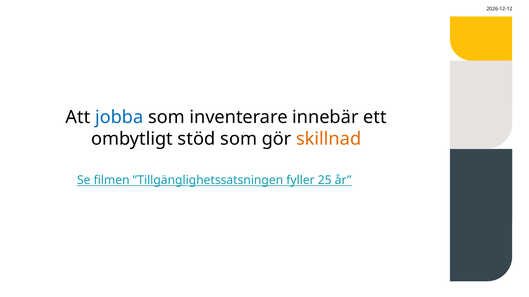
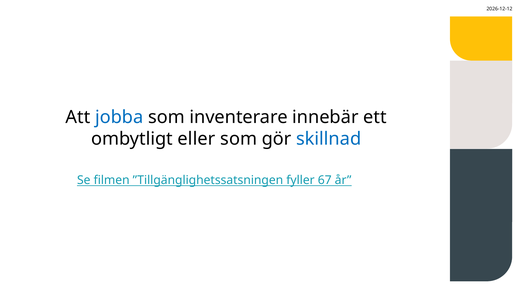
stöd: stöd -> eller (197, 139)
skillnad colour: orange -> blue (329, 139)
25: 25 -> 67 (325, 181)
